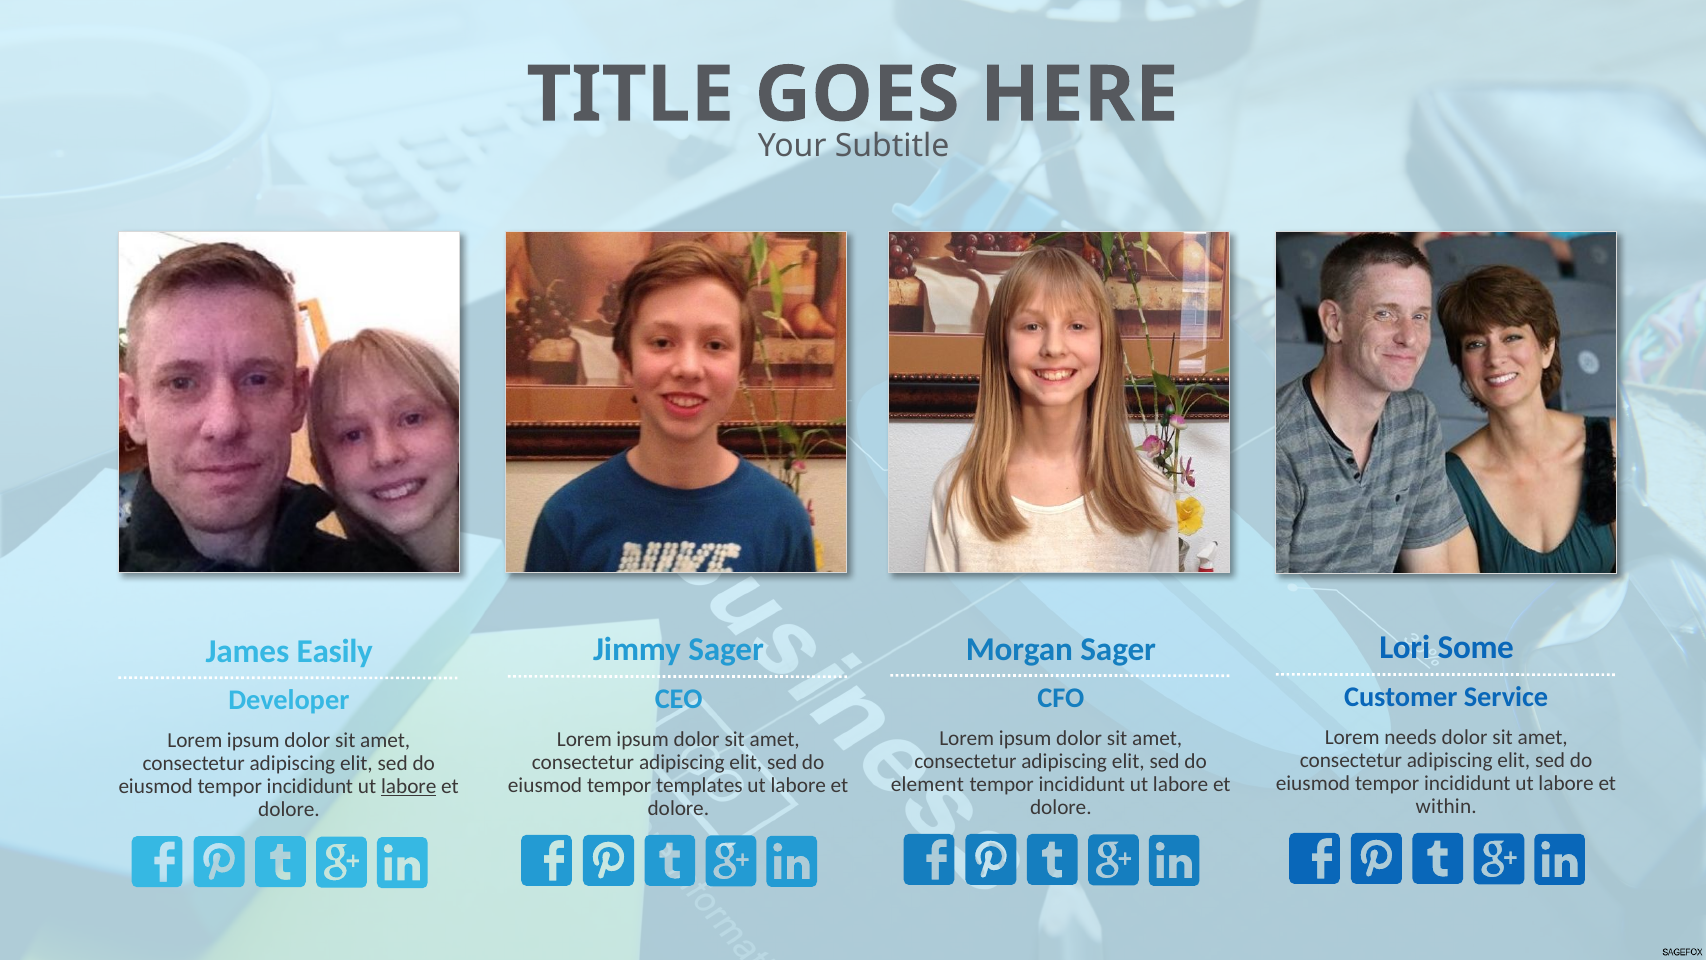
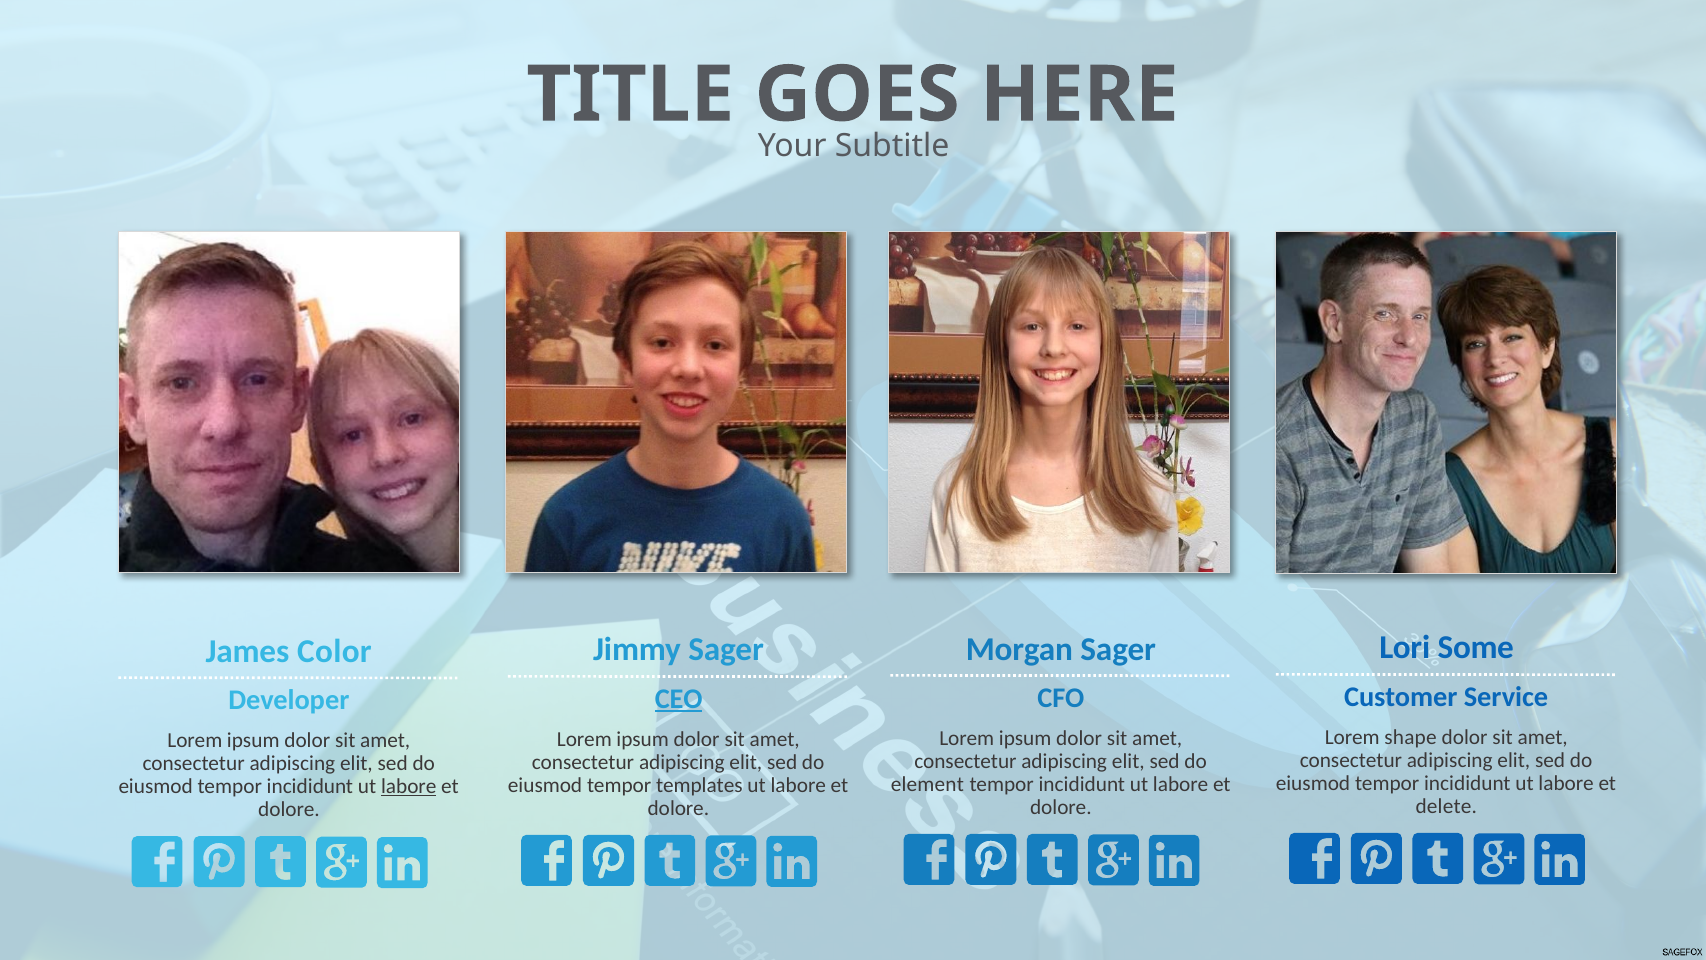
Easily: Easily -> Color (334, 651)
CEO underline: none -> present (679, 699)
needs: needs -> shape (1411, 737)
within: within -> delete (1446, 806)
